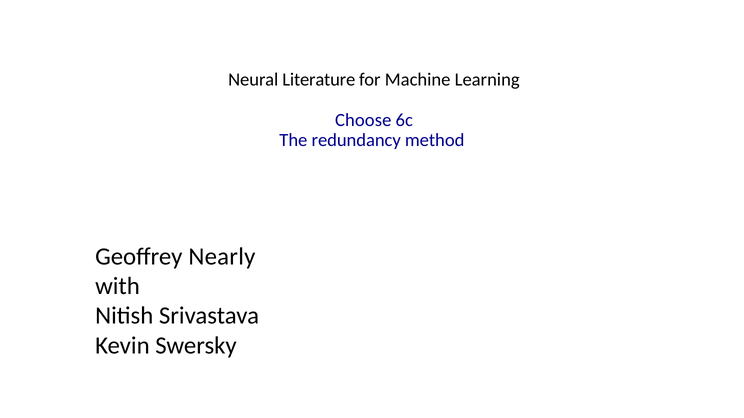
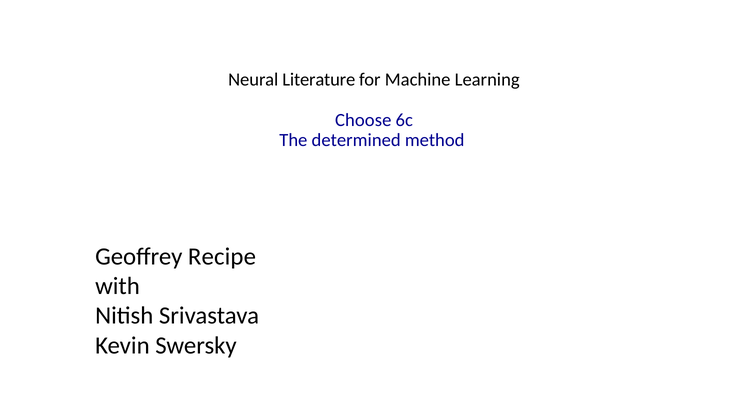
redundancy: redundancy -> determined (356, 140)
Nearly: Nearly -> Recipe (222, 257)
